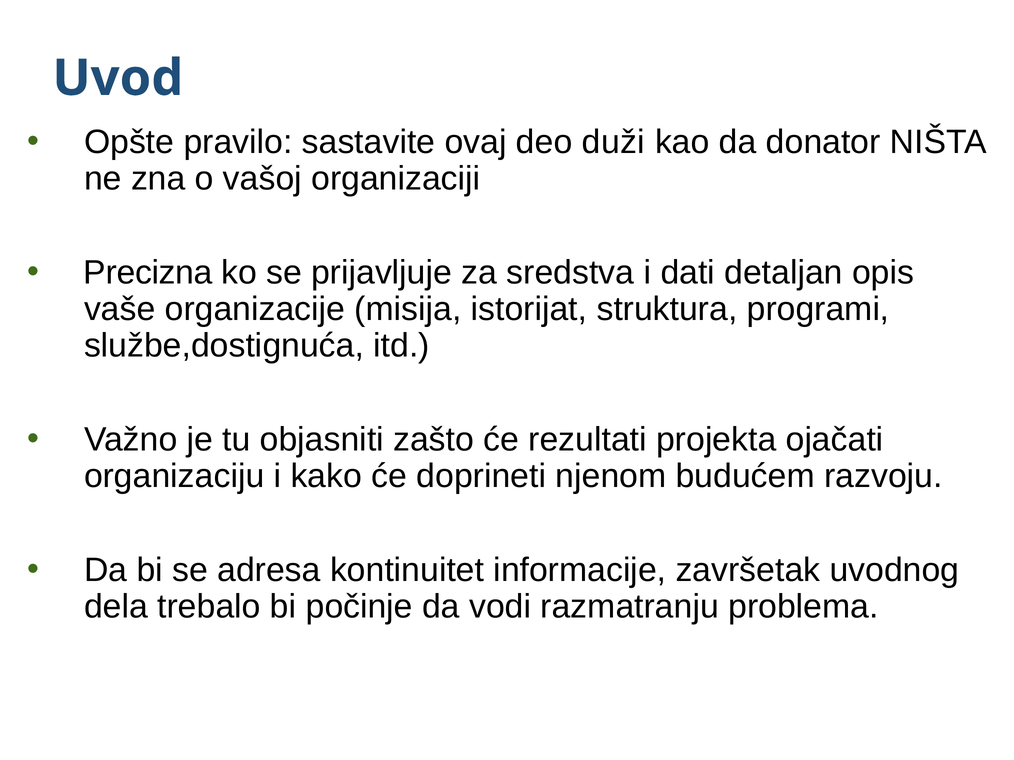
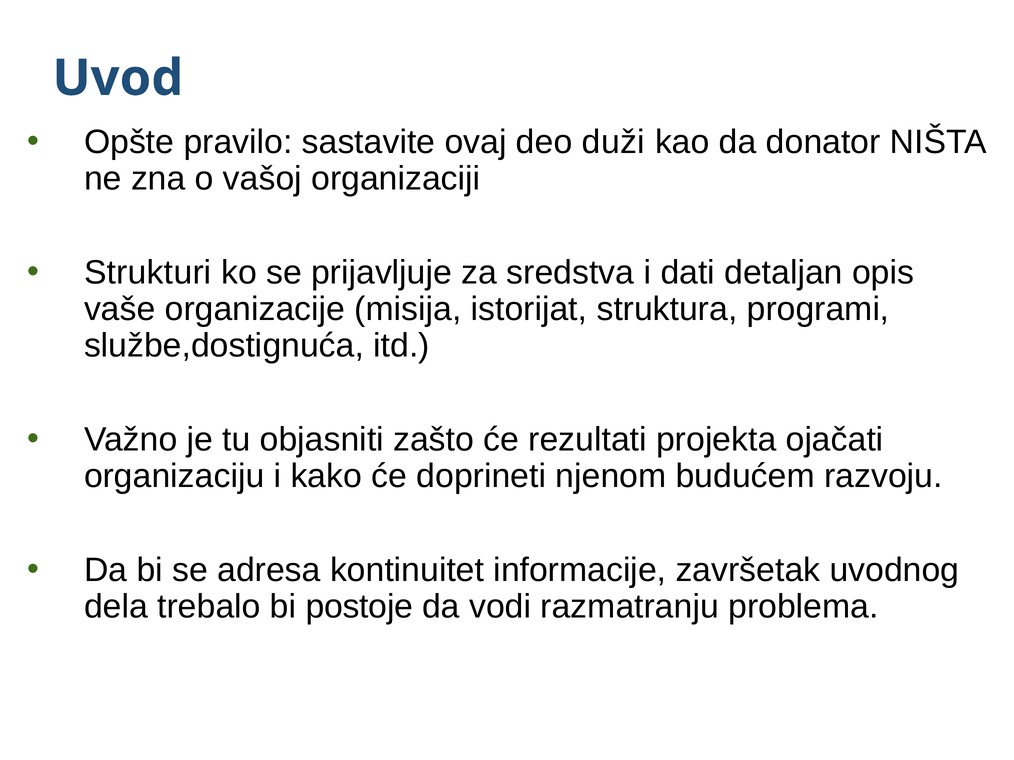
Precizna: Precizna -> Strukturi (148, 273)
počinje: počinje -> postoje (359, 607)
